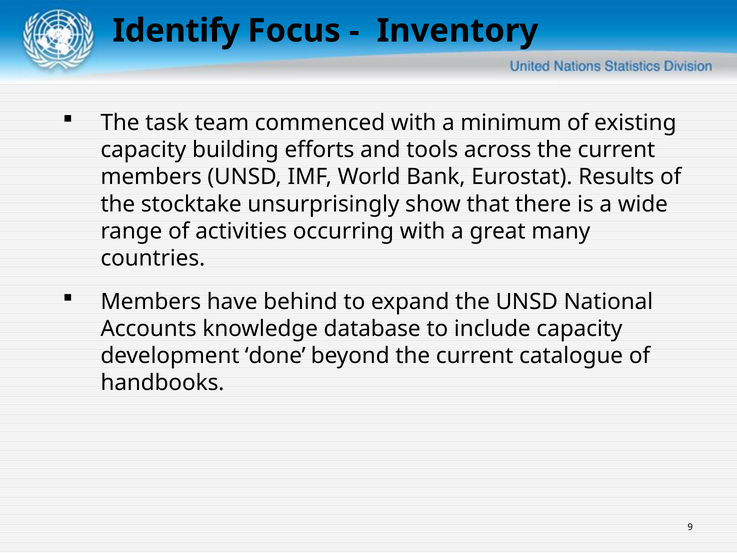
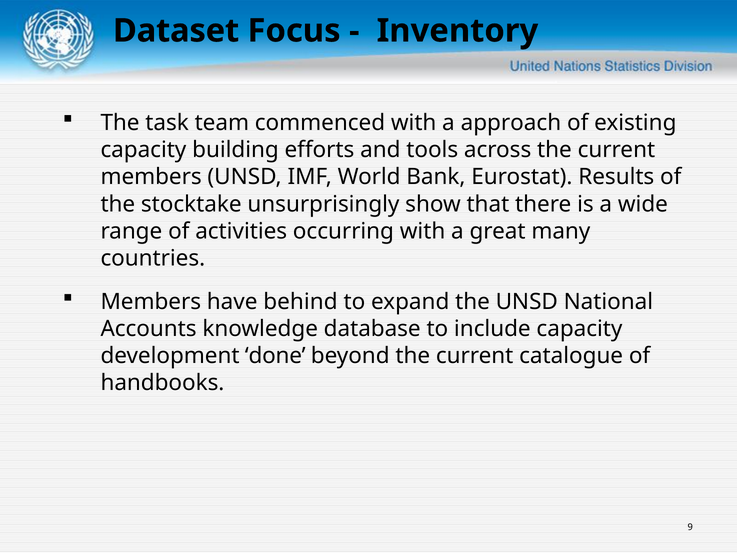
Identify: Identify -> Dataset (176, 31)
minimum: minimum -> approach (511, 123)
